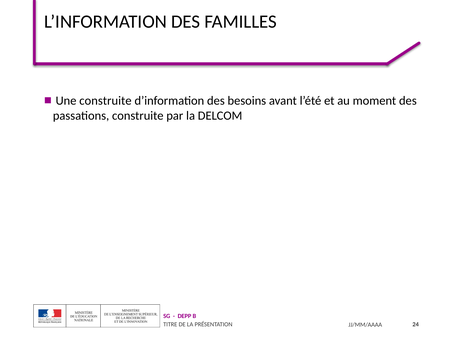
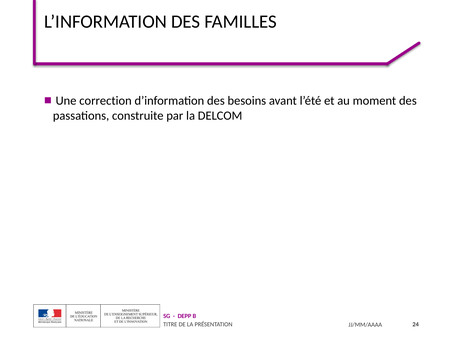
Une construite: construite -> correction (105, 100)
